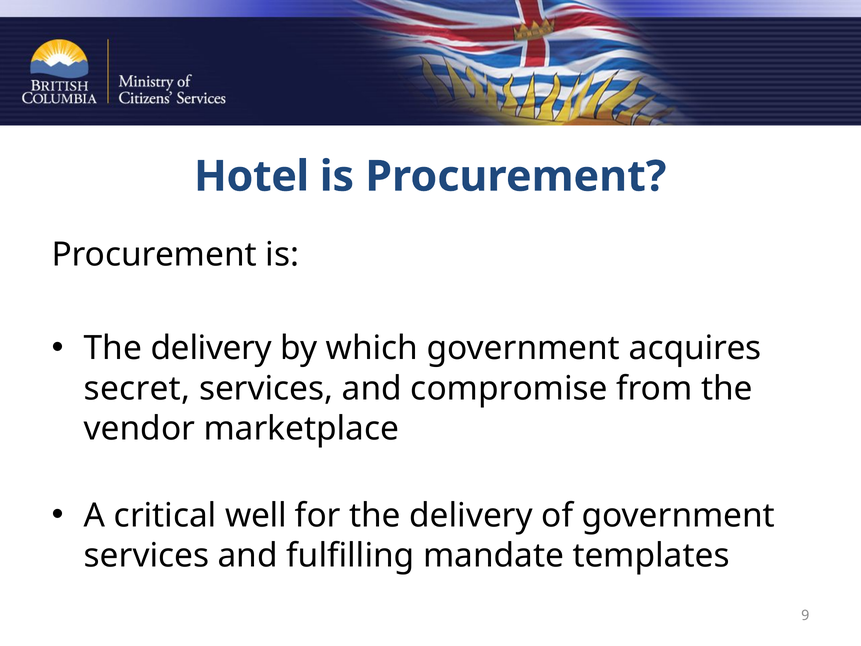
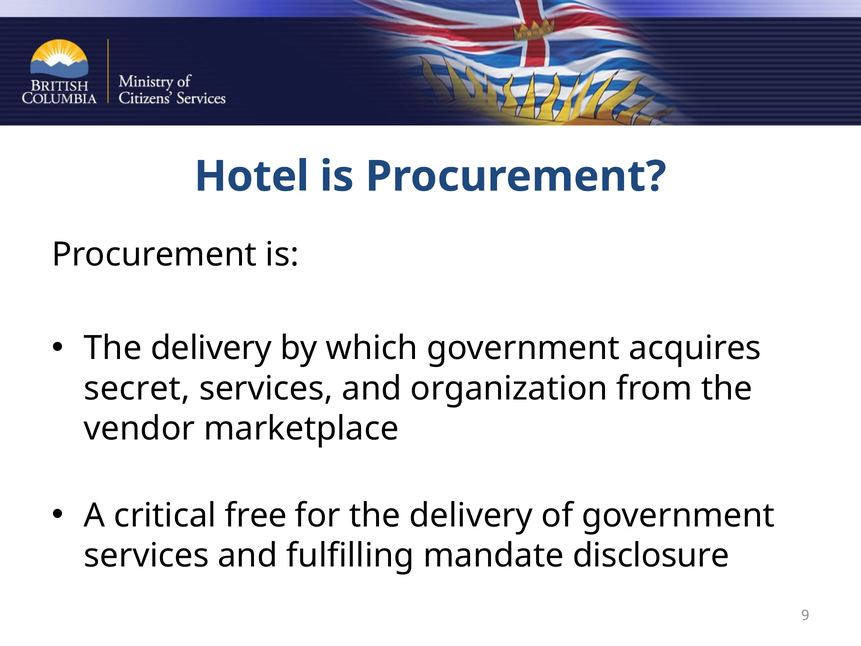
compromise: compromise -> organization (509, 388)
well: well -> free (256, 515)
templates: templates -> disclosure (651, 556)
